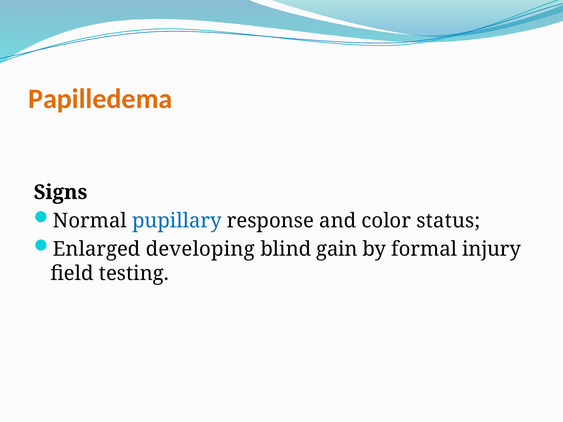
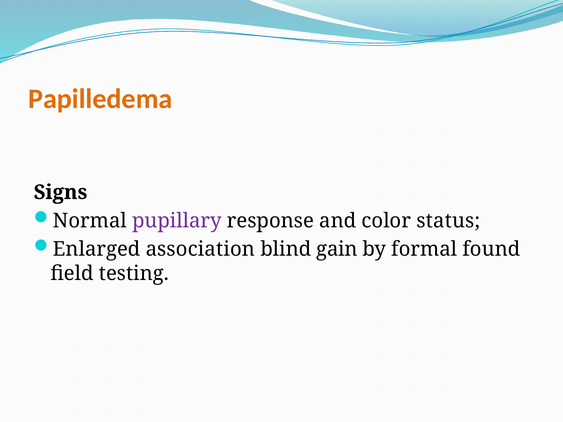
pupillary colour: blue -> purple (177, 221)
developing: developing -> association (200, 249)
injury: injury -> found (491, 249)
